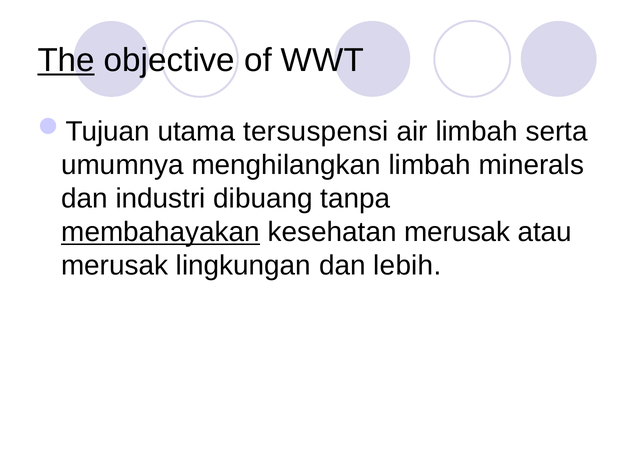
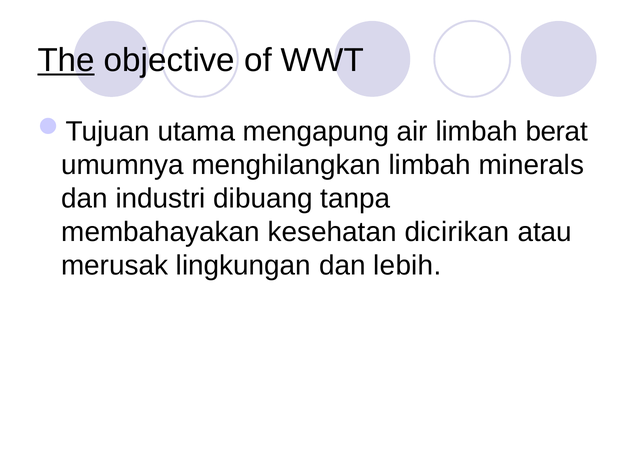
tersuspensi: tersuspensi -> mengapung (316, 132)
serta: serta -> berat (557, 132)
membahayakan underline: present -> none (161, 232)
kesehatan merusak: merusak -> dicirikan (457, 232)
